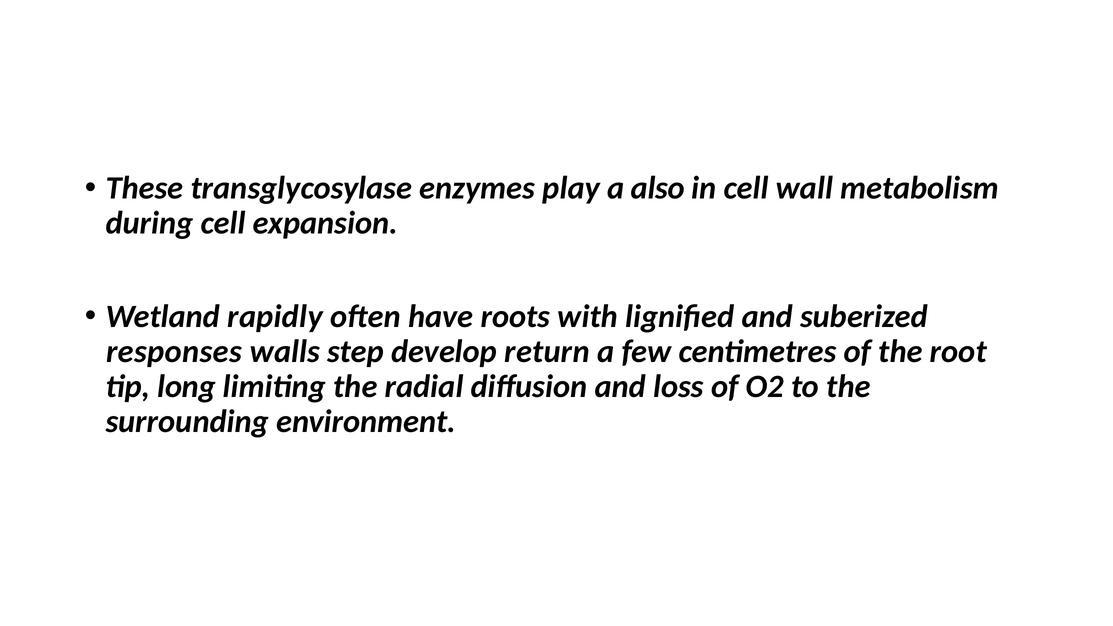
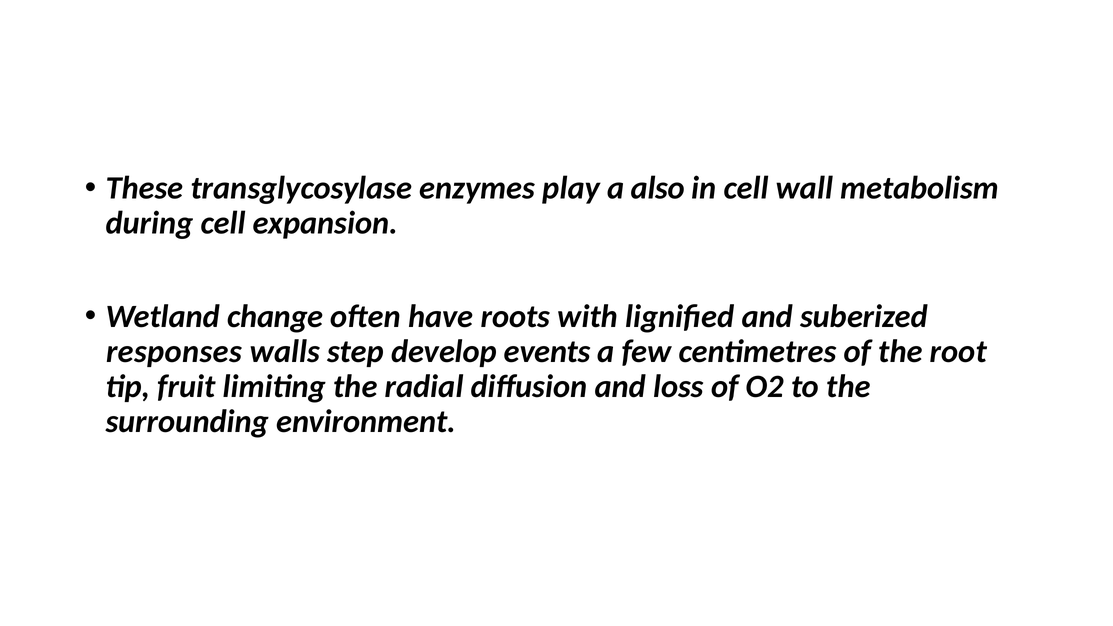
rapidly: rapidly -> change (275, 317)
return: return -> events (547, 352)
long: long -> fruit (186, 387)
